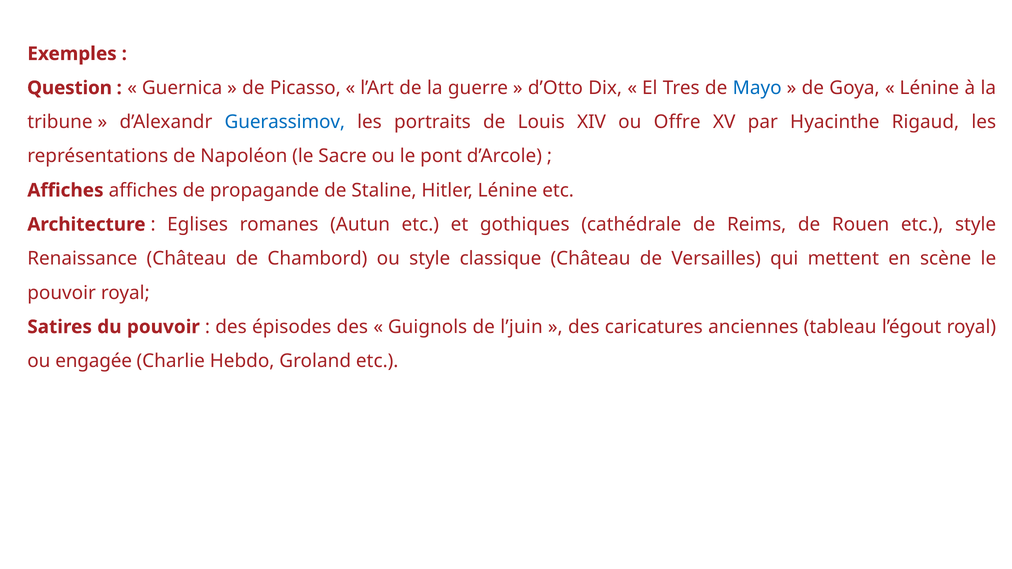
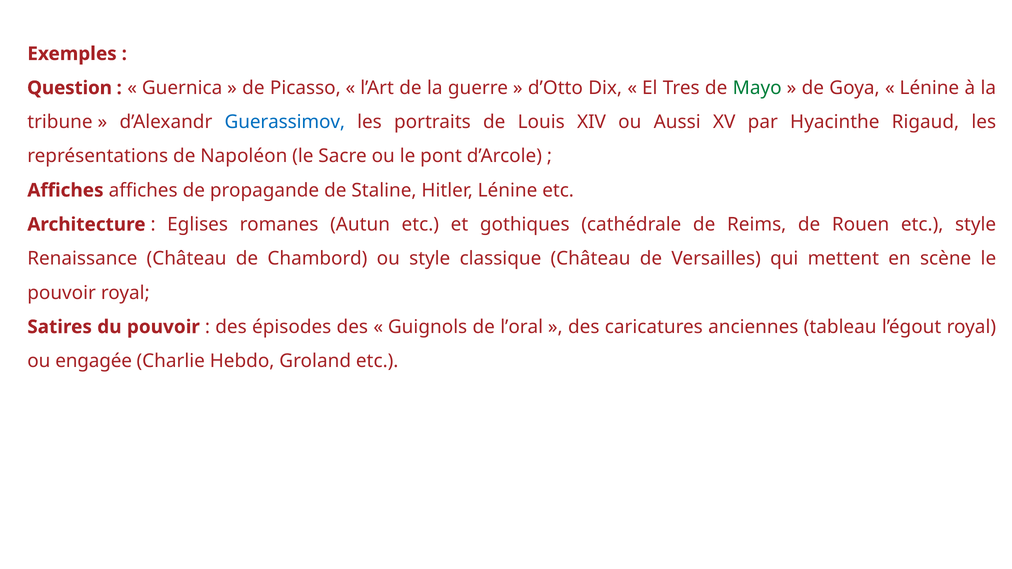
Mayo colour: blue -> green (757, 88)
Offre: Offre -> Aussi (677, 122)
l’juin: l’juin -> l’oral (522, 327)
